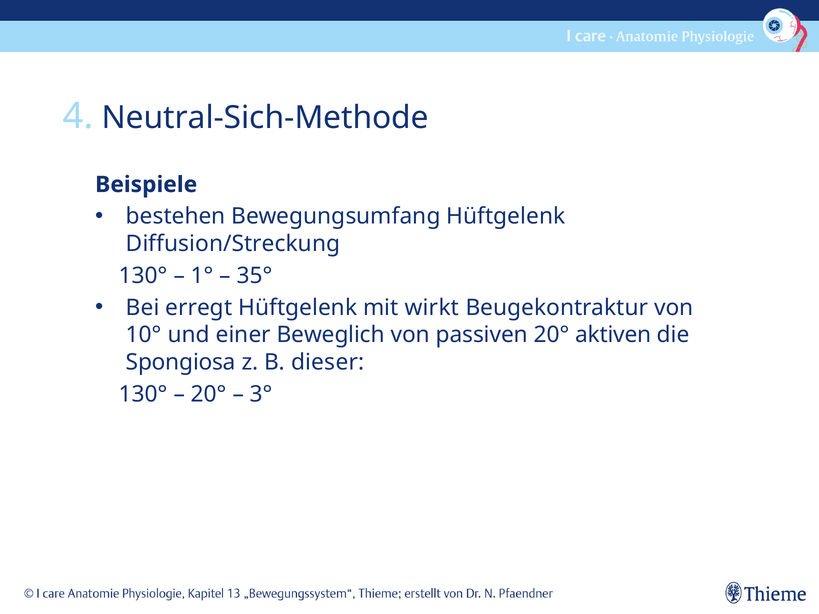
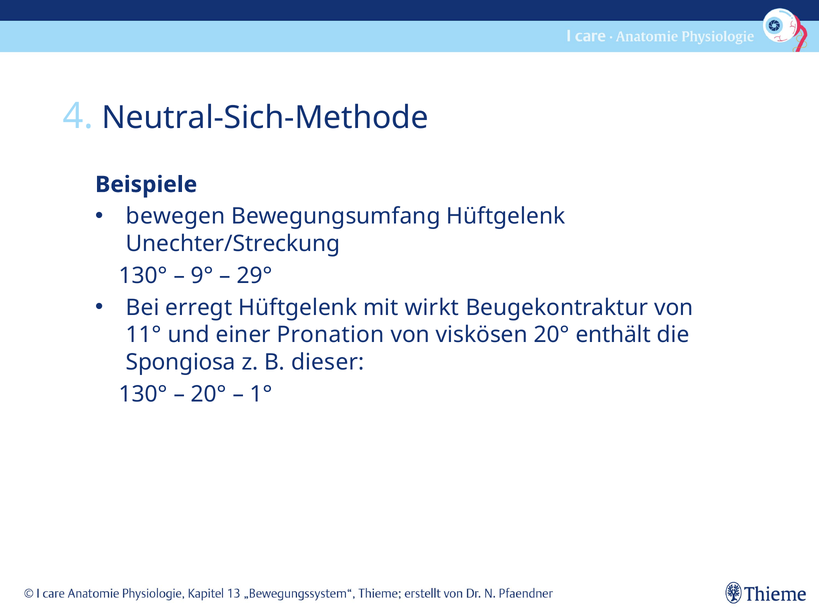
bestehen: bestehen -> bewegen (176, 217)
Diffusion/Streckung: Diffusion/Streckung -> Unechter/Streckung (233, 244)
1°: 1° -> 9° (202, 276)
35°: 35° -> 29° (255, 276)
10°: 10° -> 11° (144, 335)
Beweglich: Beweglich -> Pronation (331, 335)
passiven: passiven -> viskösen (482, 335)
aktiven: aktiven -> enthält (613, 335)
3°: 3° -> 1° (261, 394)
